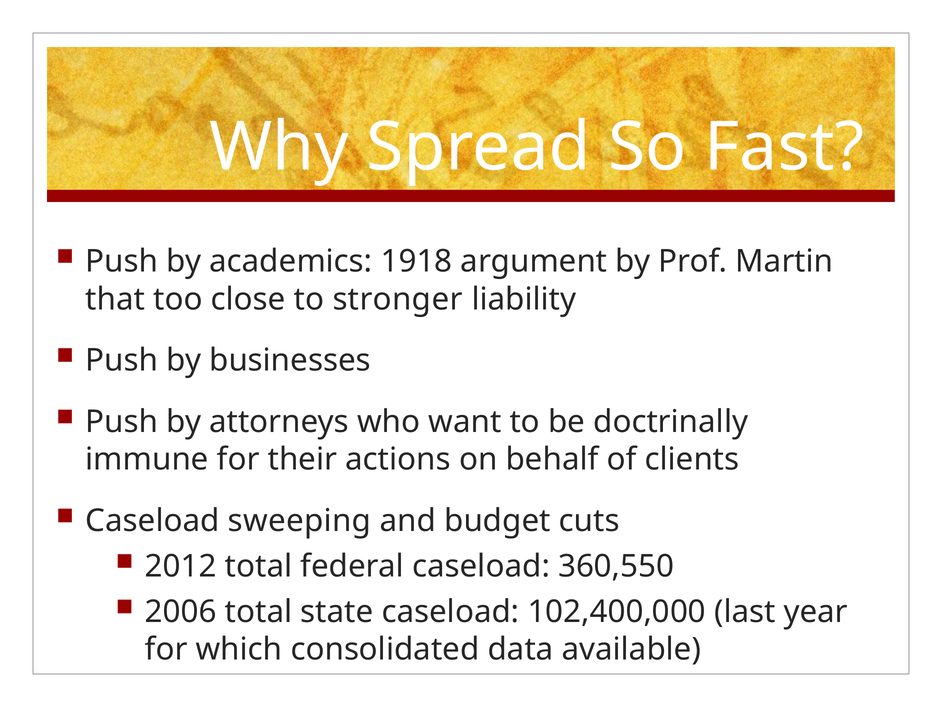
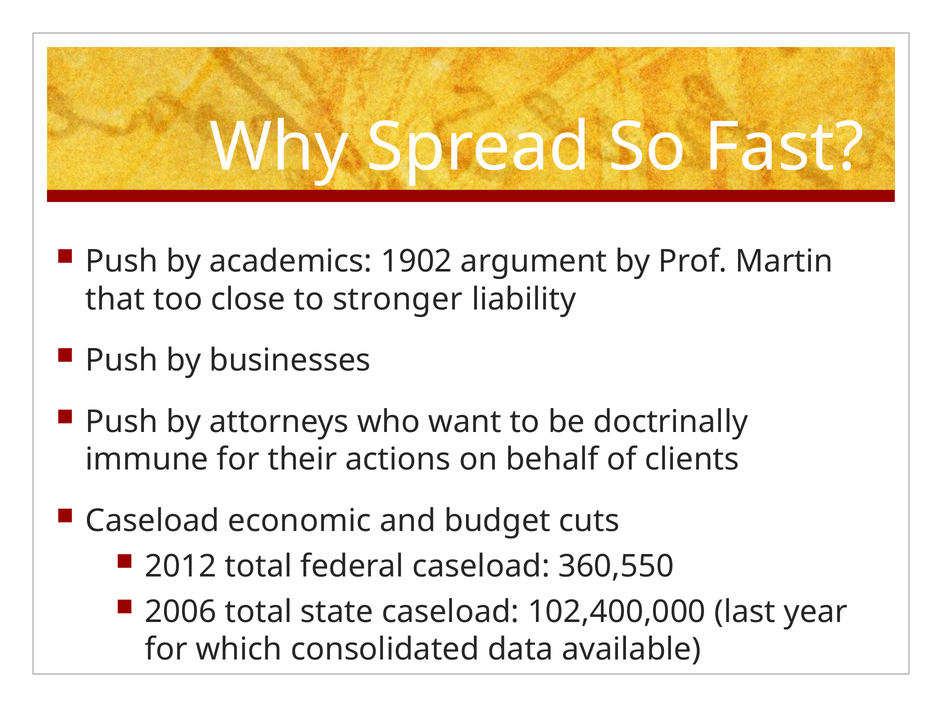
1918: 1918 -> 1902 (417, 261)
sweeping: sweeping -> economic (300, 520)
